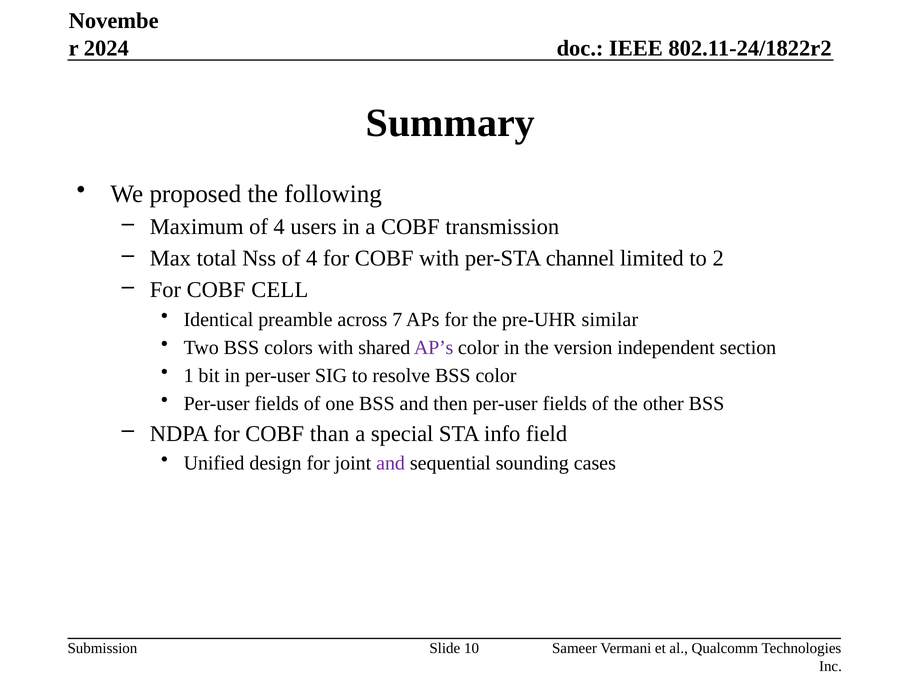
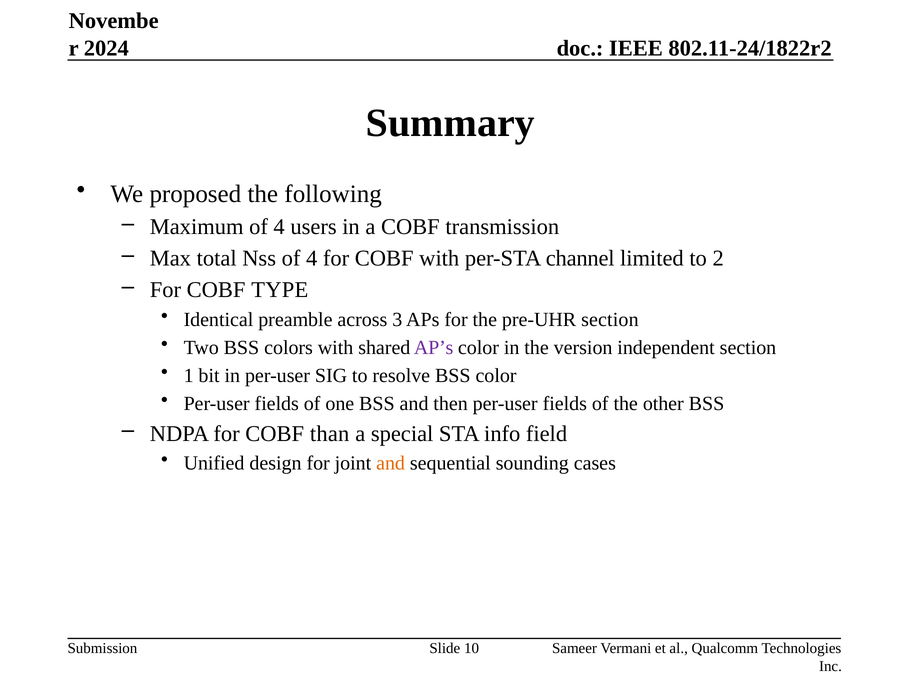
CELL: CELL -> TYPE (280, 290)
7: 7 -> 3 (397, 319)
pre-UHR similar: similar -> section (610, 319)
and colour: purple -> orange (391, 463)
